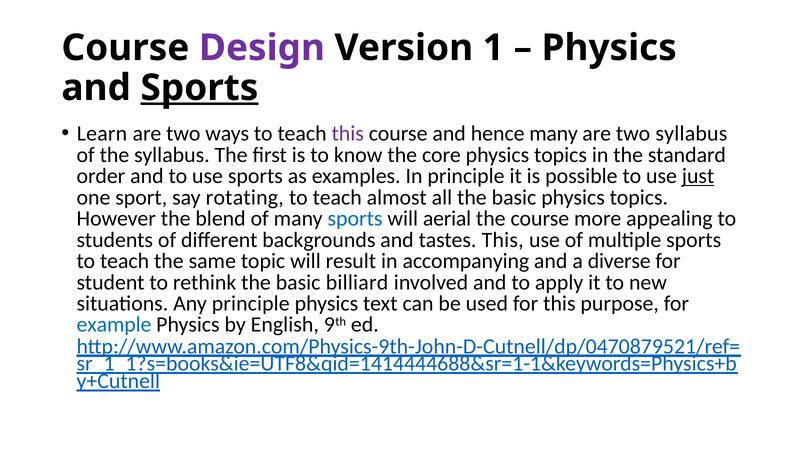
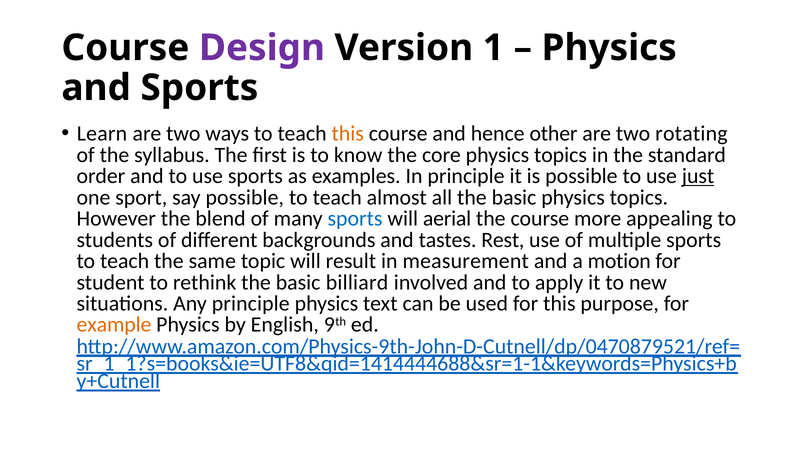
Sports underline: present -> none (199, 88)
this colour: purple -> orange (348, 133)
hence many: many -> other (554, 133)
two syllabus: syllabus -> rotating (691, 133)
say rotating: rotating -> possible (245, 197)
tastes This: This -> Rest (503, 239)
accompanying: accompanying -> measurement (466, 261)
diverse: diverse -> motion (619, 261)
example colour: blue -> orange (114, 324)
